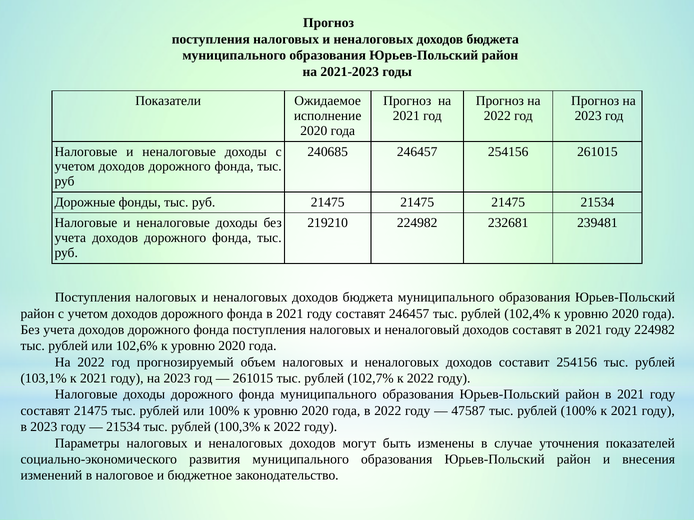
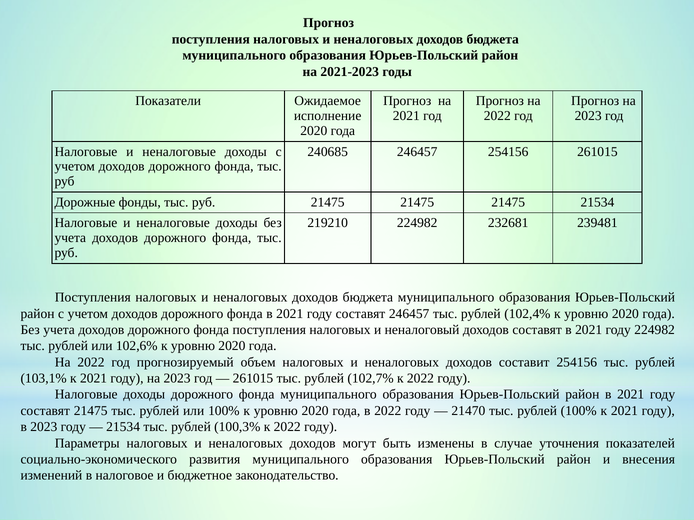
47587: 47587 -> 21470 (468, 411)
